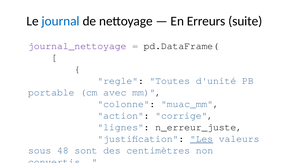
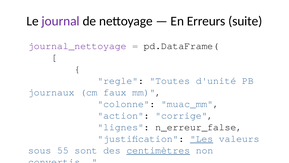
journal colour: blue -> purple (61, 21)
portable: portable -> journaux (51, 92)
avec: avec -> faux (115, 92)
n_erreur_juste: n_erreur_juste -> n_erreur_false (199, 127)
48: 48 -> 55 (63, 150)
centimètres underline: none -> present (158, 150)
